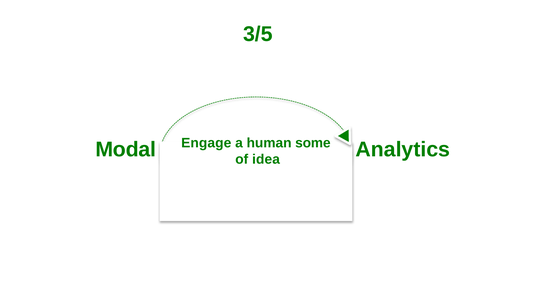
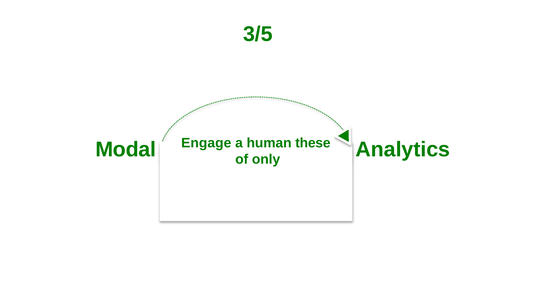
some: some -> these (313, 143)
idea: idea -> only (266, 159)
